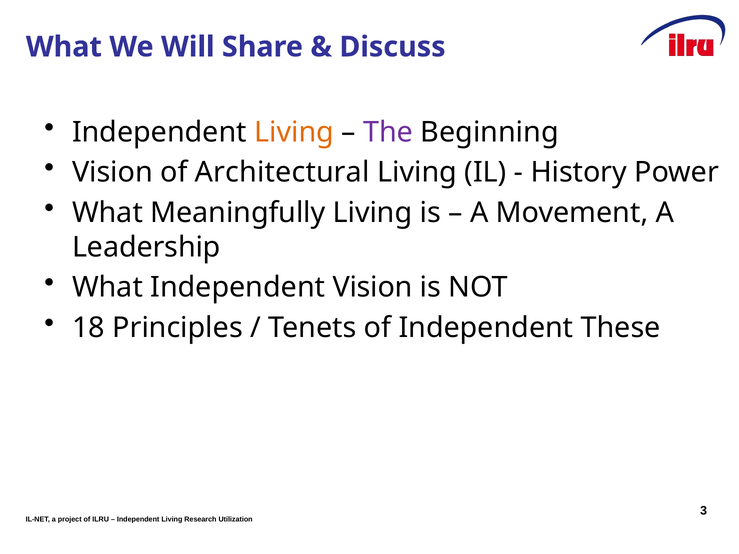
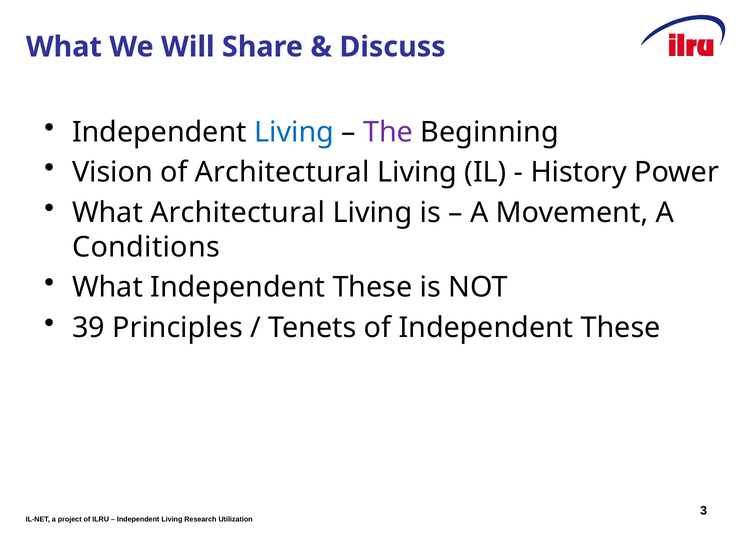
Living colour: orange -> blue (294, 132)
What Meaningfully: Meaningfully -> Architectural (238, 213)
Leadership: Leadership -> Conditions (146, 247)
What Independent Vision: Vision -> These (372, 288)
18: 18 -> 39 (88, 328)
